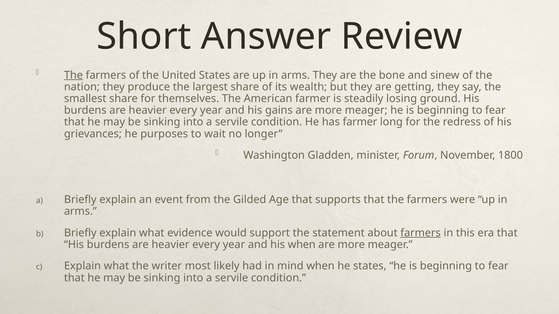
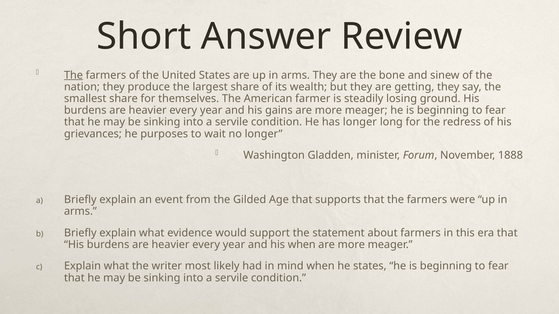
has farmer: farmer -> longer (360, 122)
1800: 1800 -> 1888 (510, 156)
farmers underline: present -> none (421, 233)
